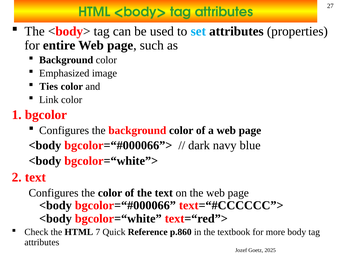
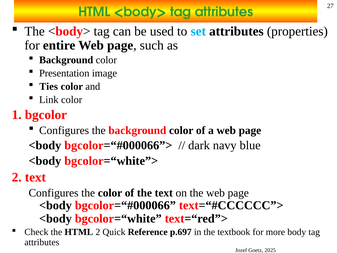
Emphasized: Emphasized -> Presentation (64, 73)
HTML 7: 7 -> 2 (98, 232)
p.860: p.860 -> p.697 (181, 232)
